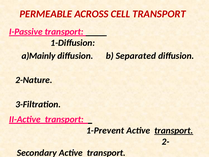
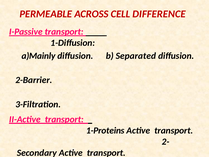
CELL TRANSPORT: TRANSPORT -> DIFFERENCE (159, 14)
2-Nature: 2-Nature -> 2-Barrier (34, 80)
1-Prevent: 1-Prevent -> 1-Proteins (105, 130)
transport underline: present -> none (174, 130)
